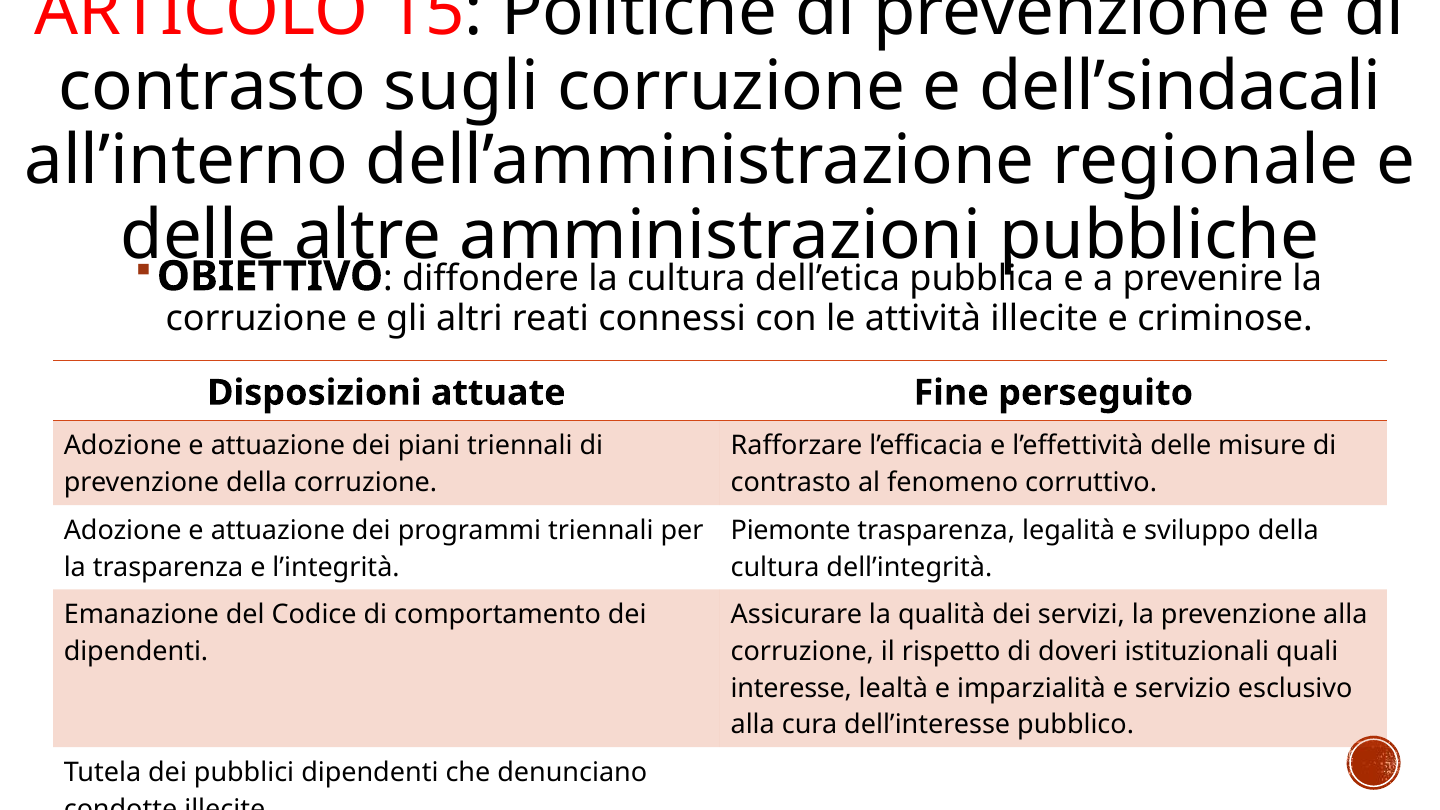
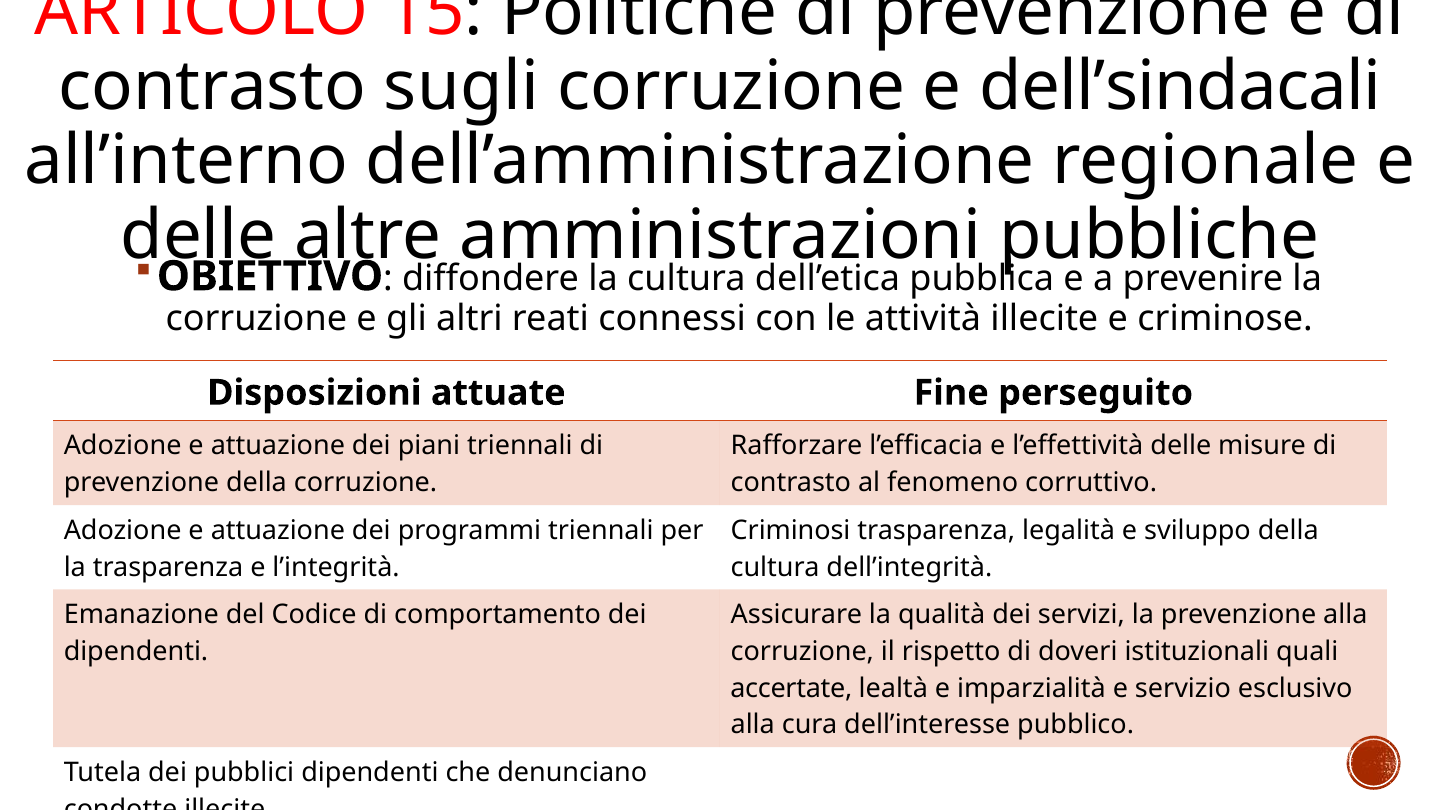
Piemonte: Piemonte -> Criminosi (791, 530)
interesse: interesse -> accertate (791, 688)
